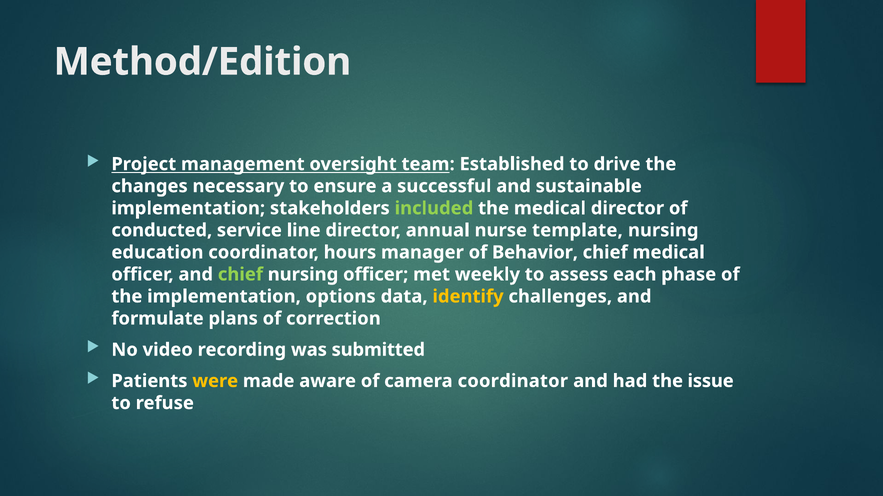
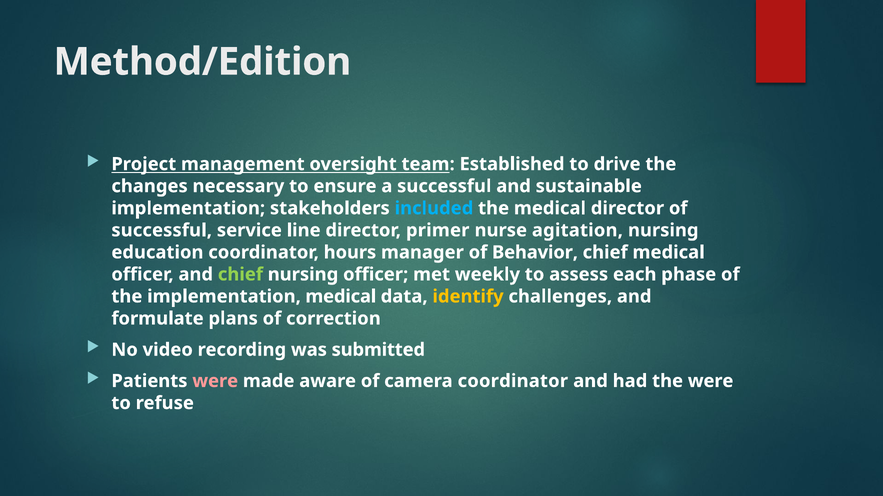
included colour: light green -> light blue (434, 209)
conducted: conducted -> successful (162, 231)
annual: annual -> primer (438, 231)
template: template -> agitation (577, 231)
implementation options: options -> medical (341, 297)
were colour: yellow -> pink (215, 381)
the issue: issue -> were (711, 381)
